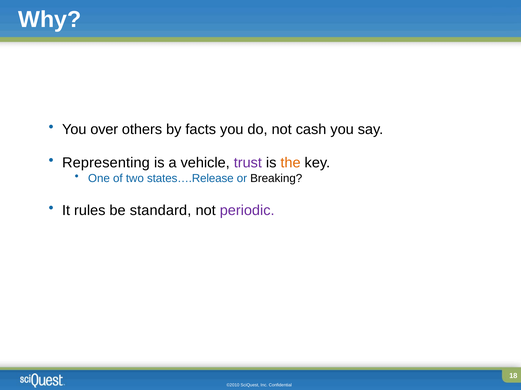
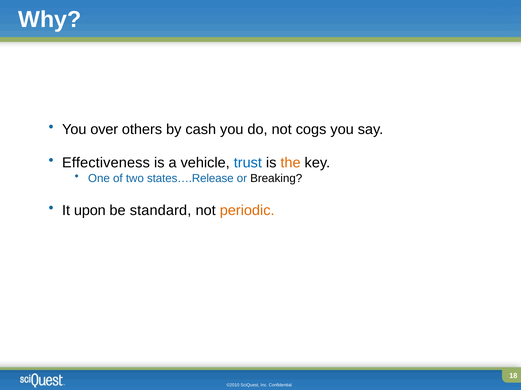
facts: facts -> cash (201, 130)
cash: cash -> cogs (311, 130)
Representing: Representing -> Effectiveness (106, 163)
trust colour: purple -> blue (248, 163)
rules: rules -> upon (90, 211)
periodic colour: purple -> orange (247, 211)
